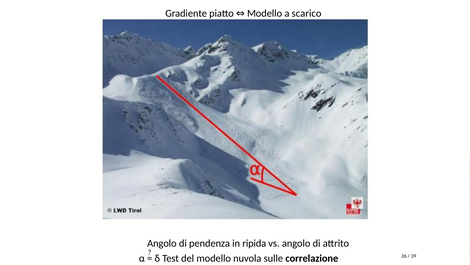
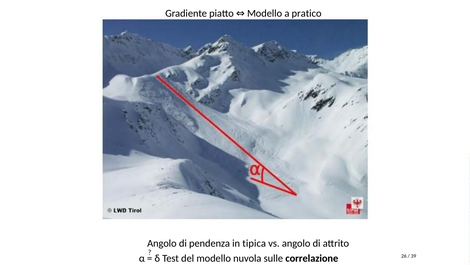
scarico: scarico -> pratico (307, 13)
ripida: ripida -> tipica (254, 243)
